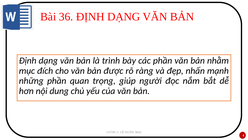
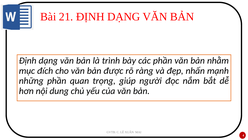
36: 36 -> 21 (66, 17)
